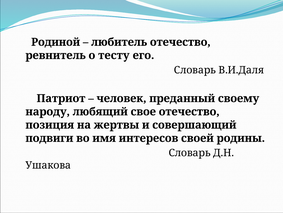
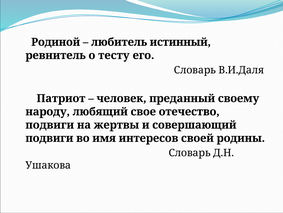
любитель отечество: отечество -> истинный (180, 42)
позиция: позиция -> подвиги (50, 125)
